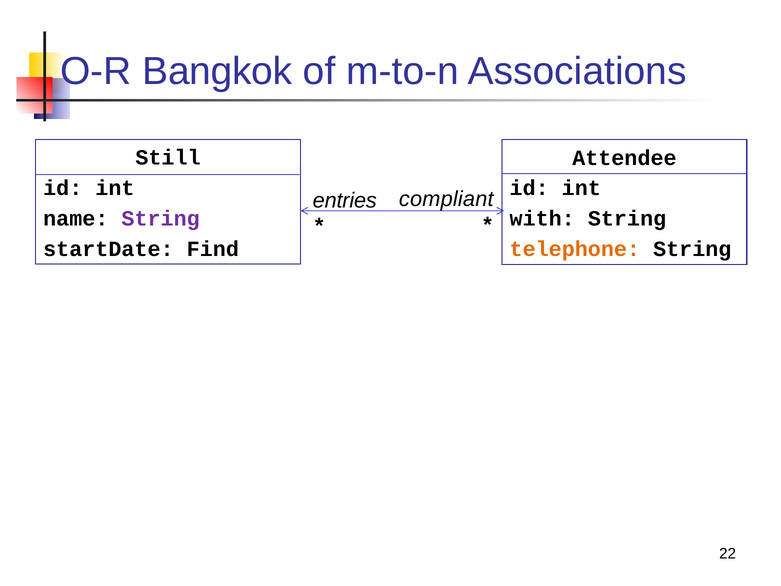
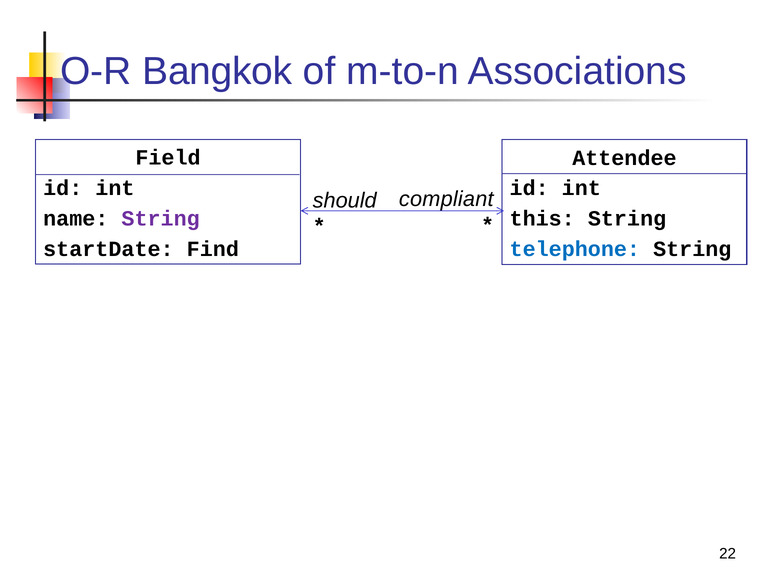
Still: Still -> Field (168, 158)
entries: entries -> should (345, 200)
with: with -> this (542, 219)
telephone colour: orange -> blue (575, 249)
